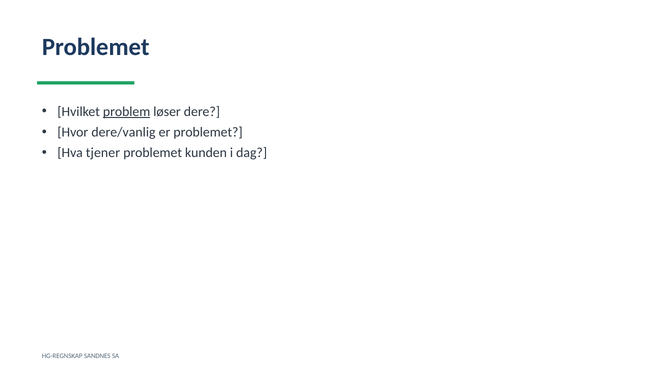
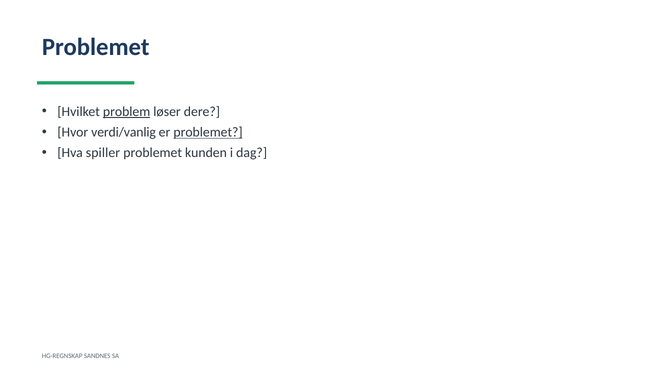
dere/vanlig: dere/vanlig -> verdi/vanlig (124, 132)
problemet underline: none -> present (208, 132)
tjener: tjener -> spiller (103, 153)
